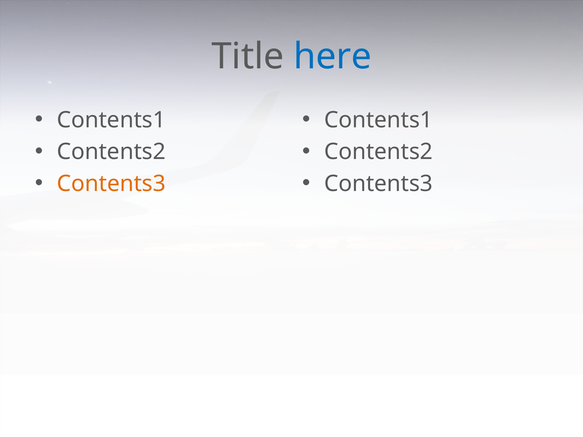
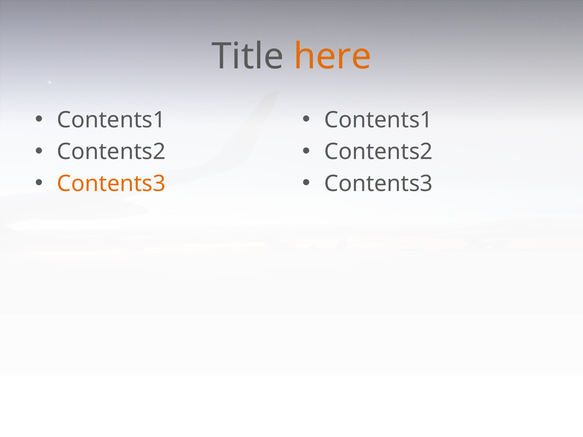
here colour: blue -> orange (333, 56)
